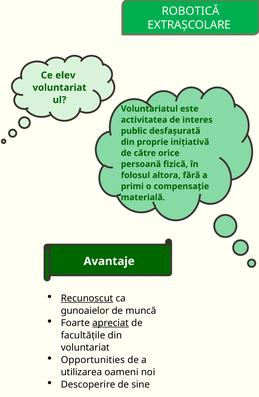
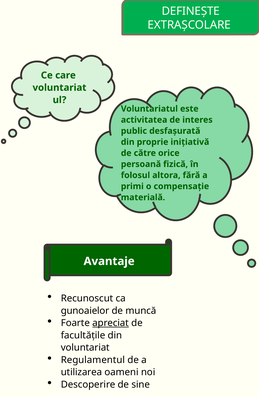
ROBOTICĂ: ROBOTICĂ -> DEFINEȘTE (191, 11)
elev: elev -> care (65, 75)
Recunoscut underline: present -> none (87, 298)
Opportunities: Opportunities -> Regulamentul (93, 360)
